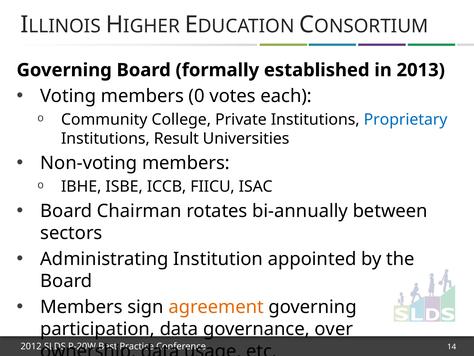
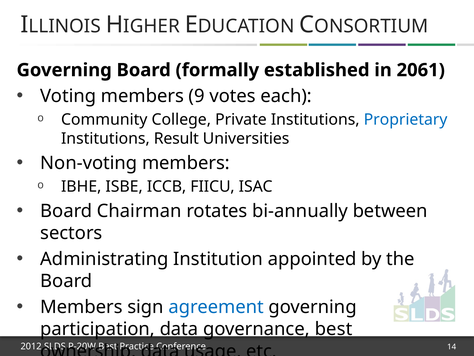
2013: 2013 -> 2061 (421, 70)
0: 0 -> 9 (197, 96)
agreement colour: orange -> blue (216, 307)
governance over: over -> best (334, 329)
